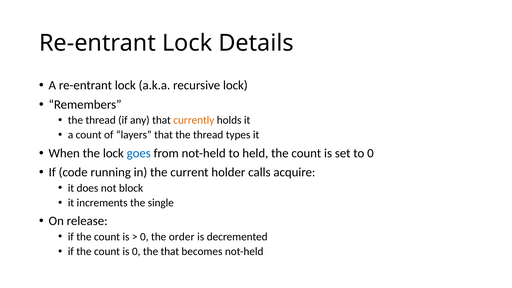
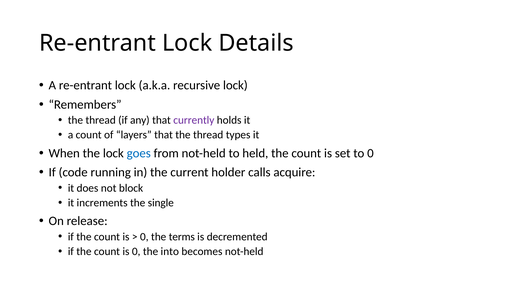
currently colour: orange -> purple (194, 120)
order: order -> terms (182, 237)
the that: that -> into (170, 251)
